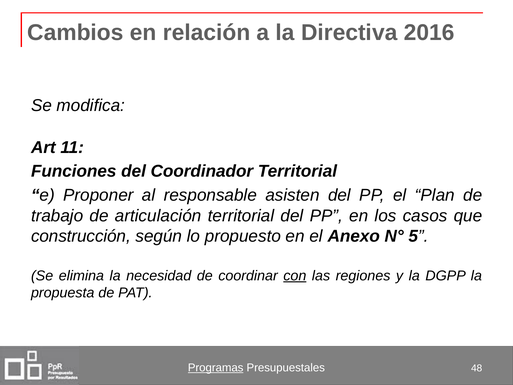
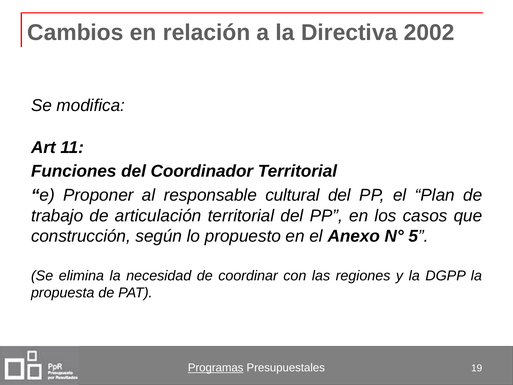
2016: 2016 -> 2002 (429, 32)
asisten: asisten -> cultural (293, 195)
con underline: present -> none (295, 276)
48: 48 -> 19 (477, 368)
